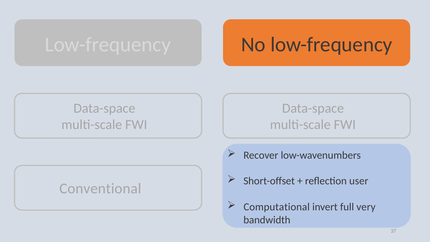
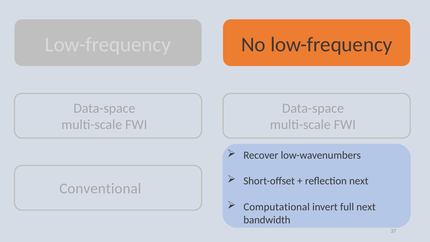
reflection user: user -> next (359, 181)
full very: very -> next (366, 207)
